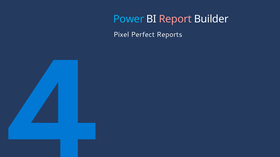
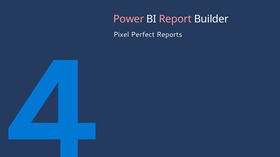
Power colour: light blue -> pink (129, 19)
